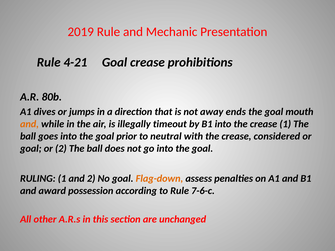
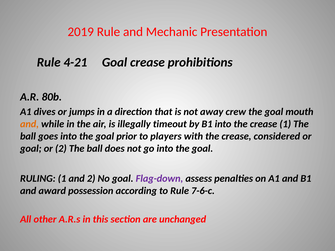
ends: ends -> crew (236, 112)
neutral: neutral -> players (166, 136)
Flag-down colour: orange -> purple (159, 179)
